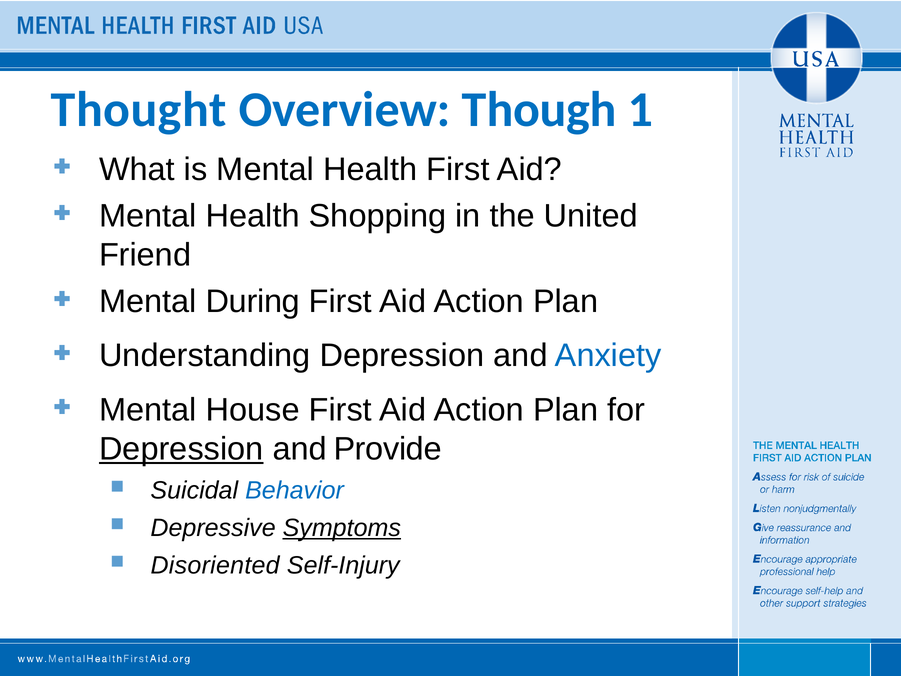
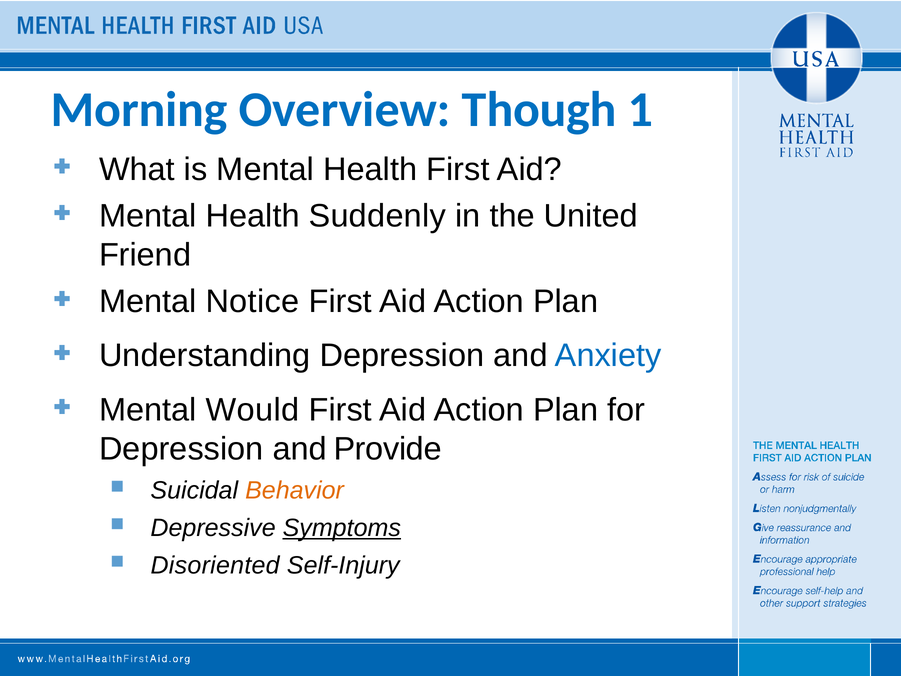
Thought: Thought -> Morning (139, 110)
Shopping: Shopping -> Suddenly (377, 216)
During: During -> Notice (253, 302)
House: House -> Would (253, 410)
Depression underline: present -> none (181, 449)
Behavior colour: blue -> orange (295, 490)
